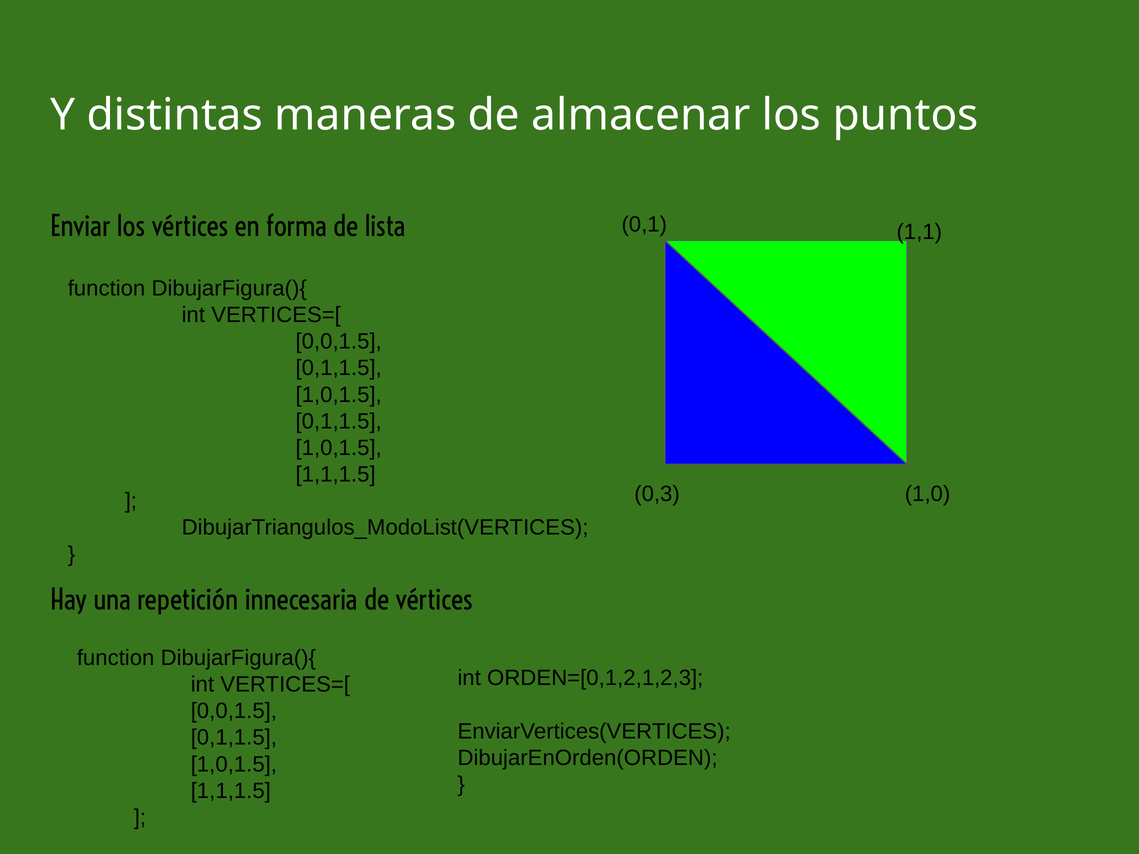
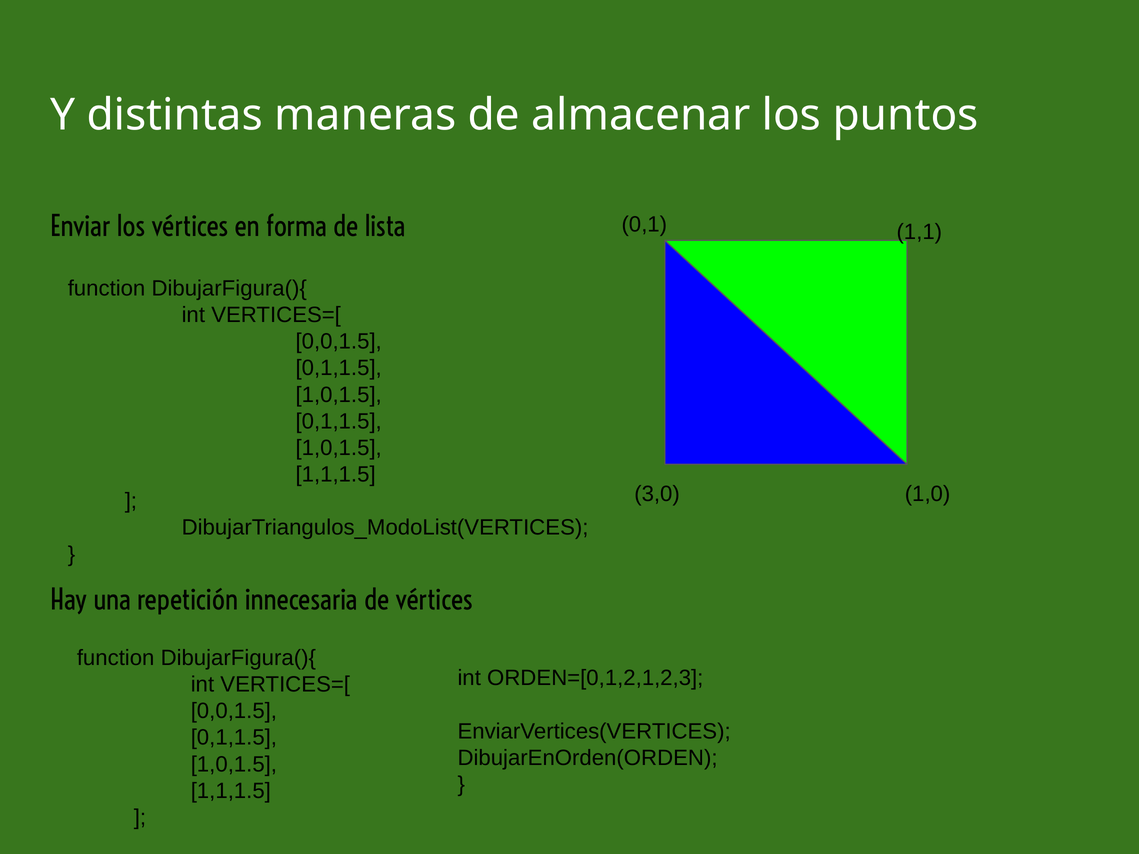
0,3: 0,3 -> 3,0 (657, 494)
